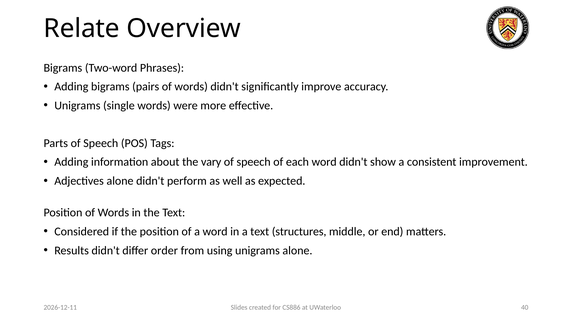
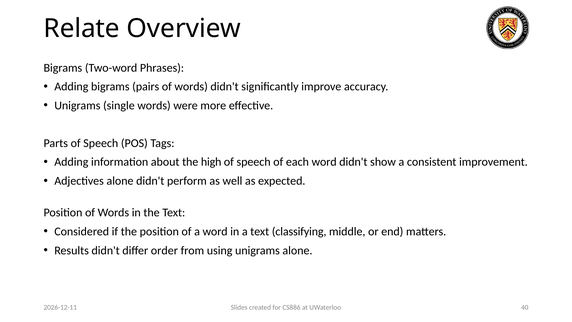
vary: vary -> high (211, 162)
structures: structures -> classifying (299, 231)
